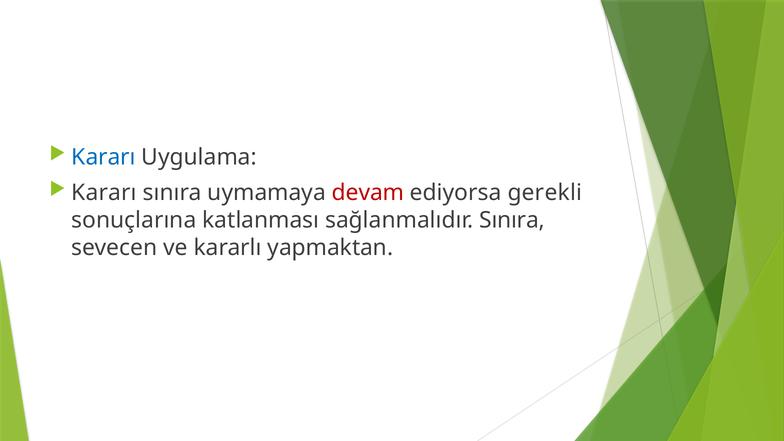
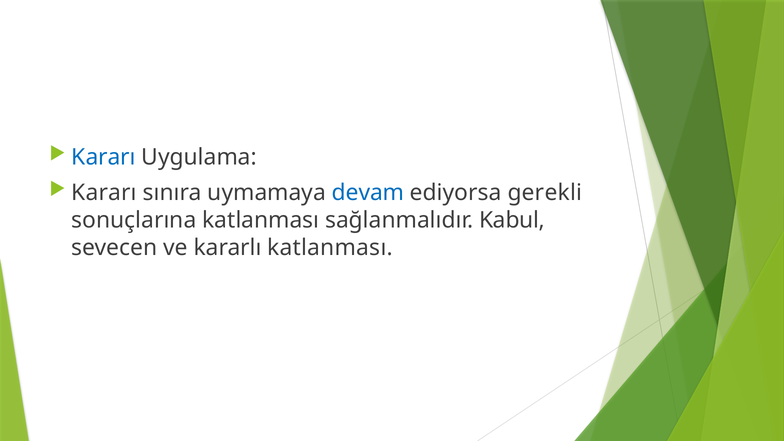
devam colour: red -> blue (368, 193)
sağlanmalıdır Sınıra: Sınıra -> Kabul (512, 220)
kararlı yapmaktan: yapmaktan -> katlanması (330, 247)
